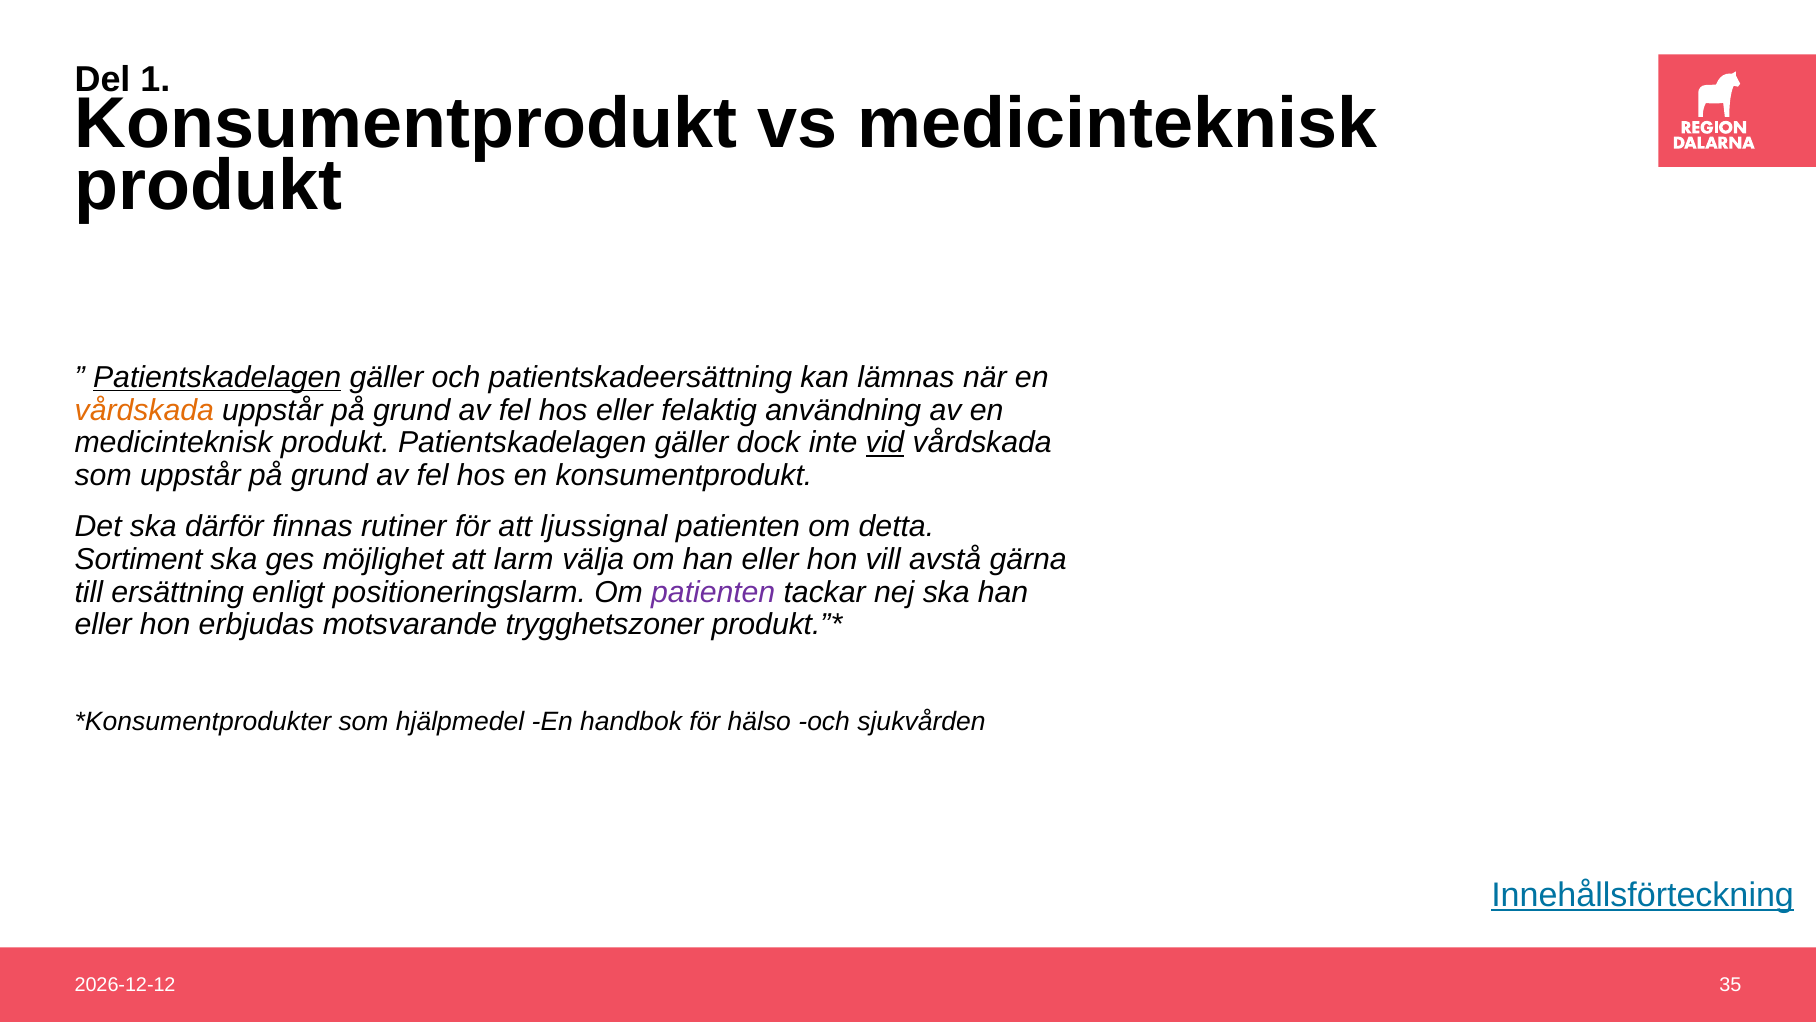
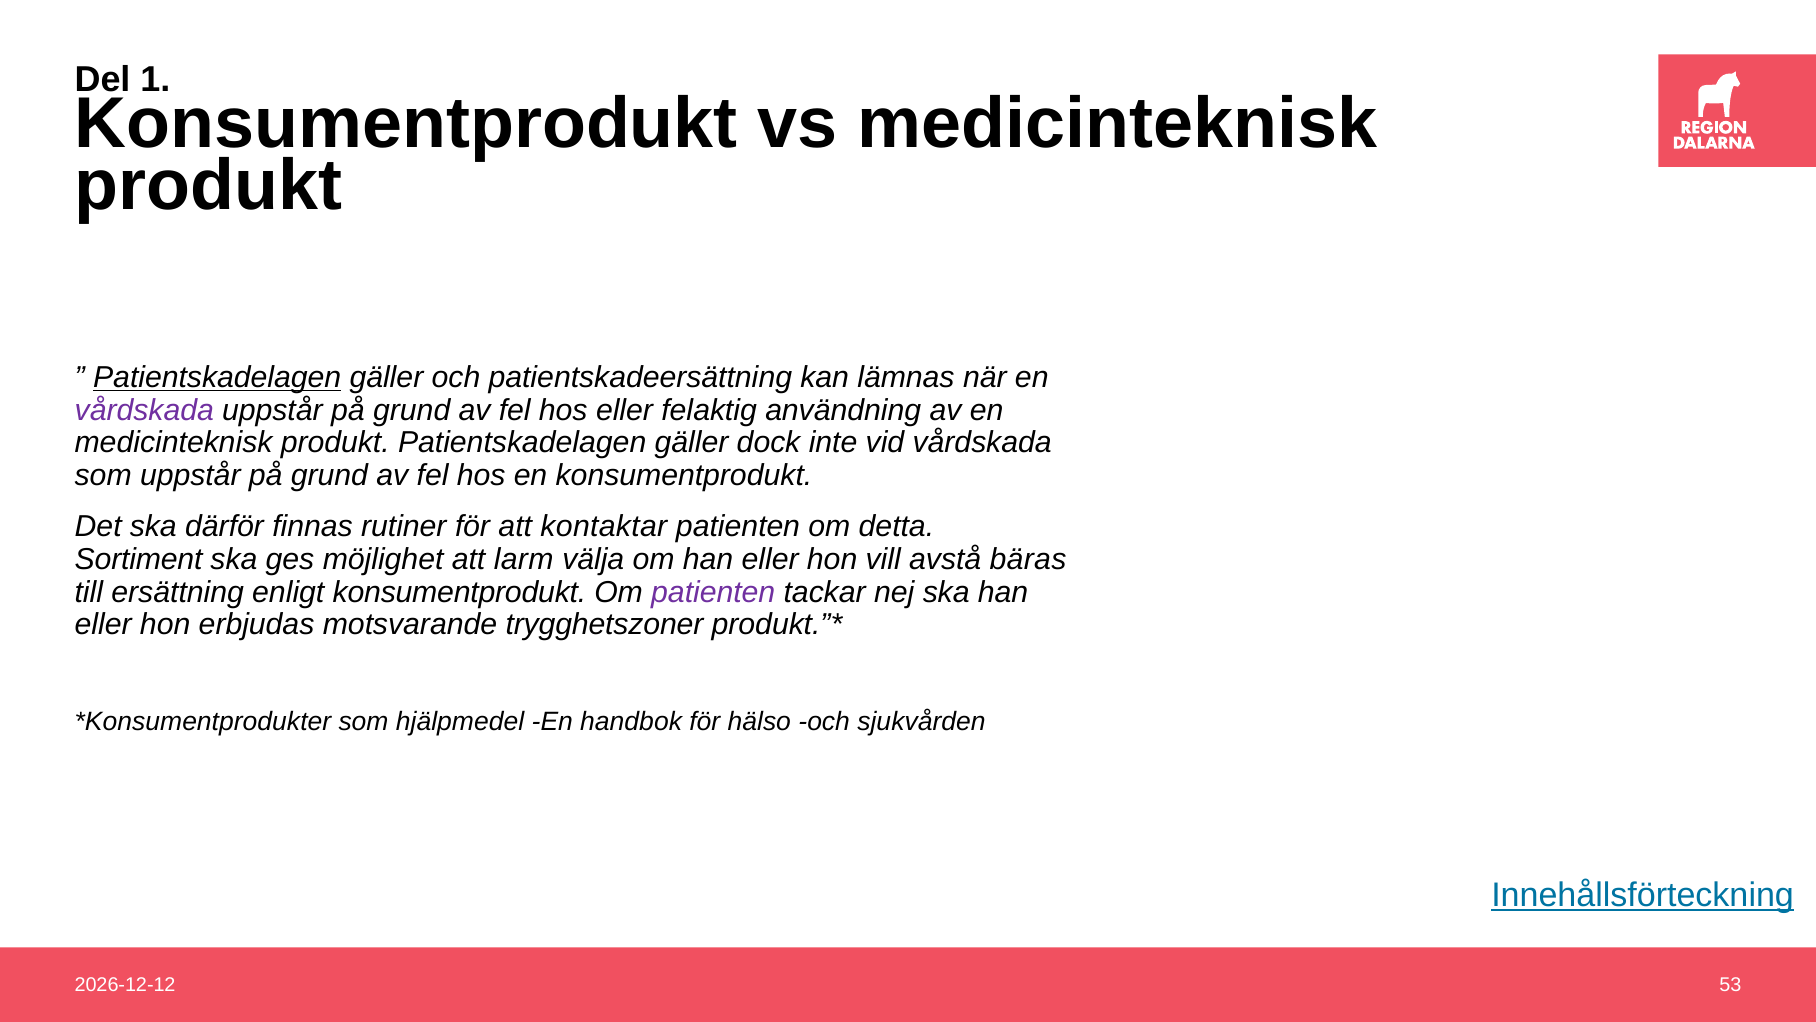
vårdskada colour: orange -> purple (144, 410)
vid underline: present -> none (885, 442)
ljussignal: ljussignal -> kontaktar (604, 527)
gärna: gärna -> bäras (1028, 559)
enligt positioneringslarm: positioneringslarm -> konsumentprodukt (459, 592)
35: 35 -> 53 (1730, 985)
